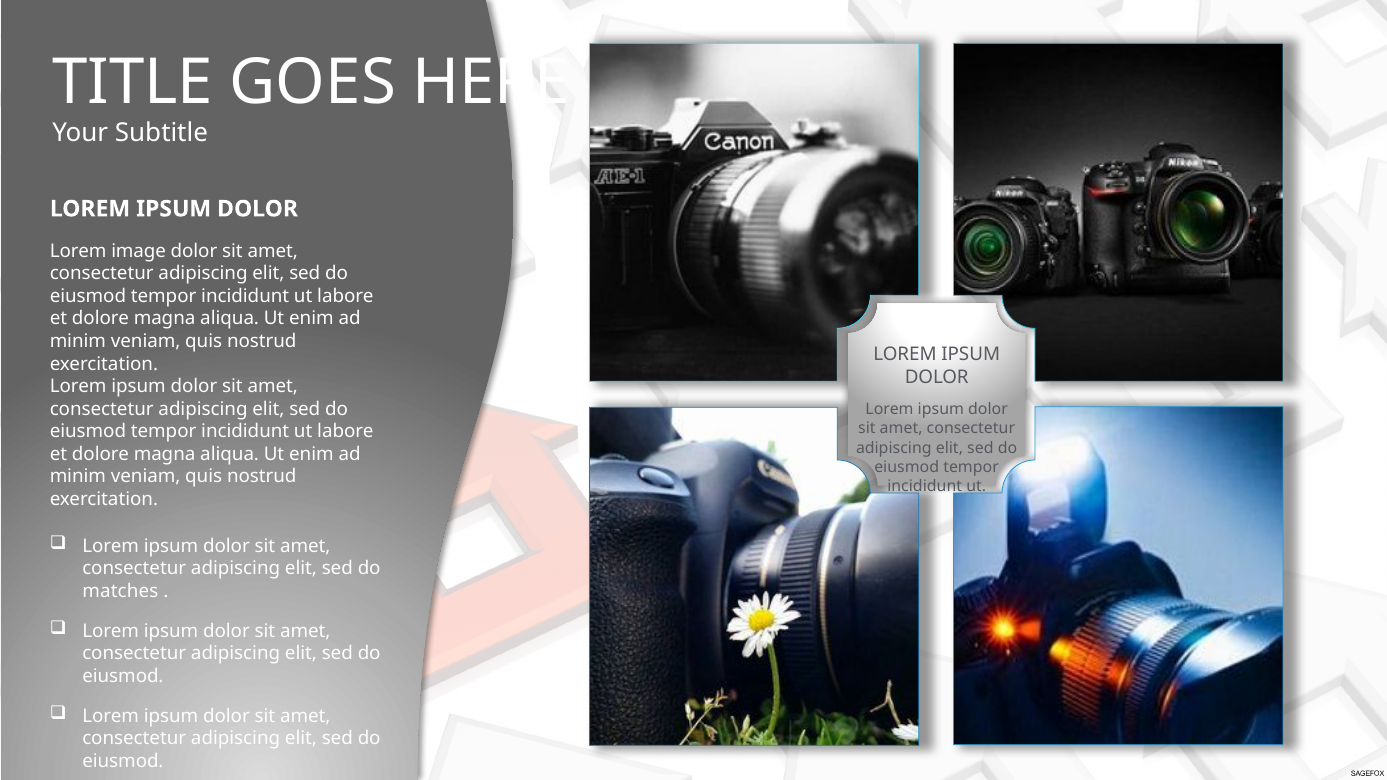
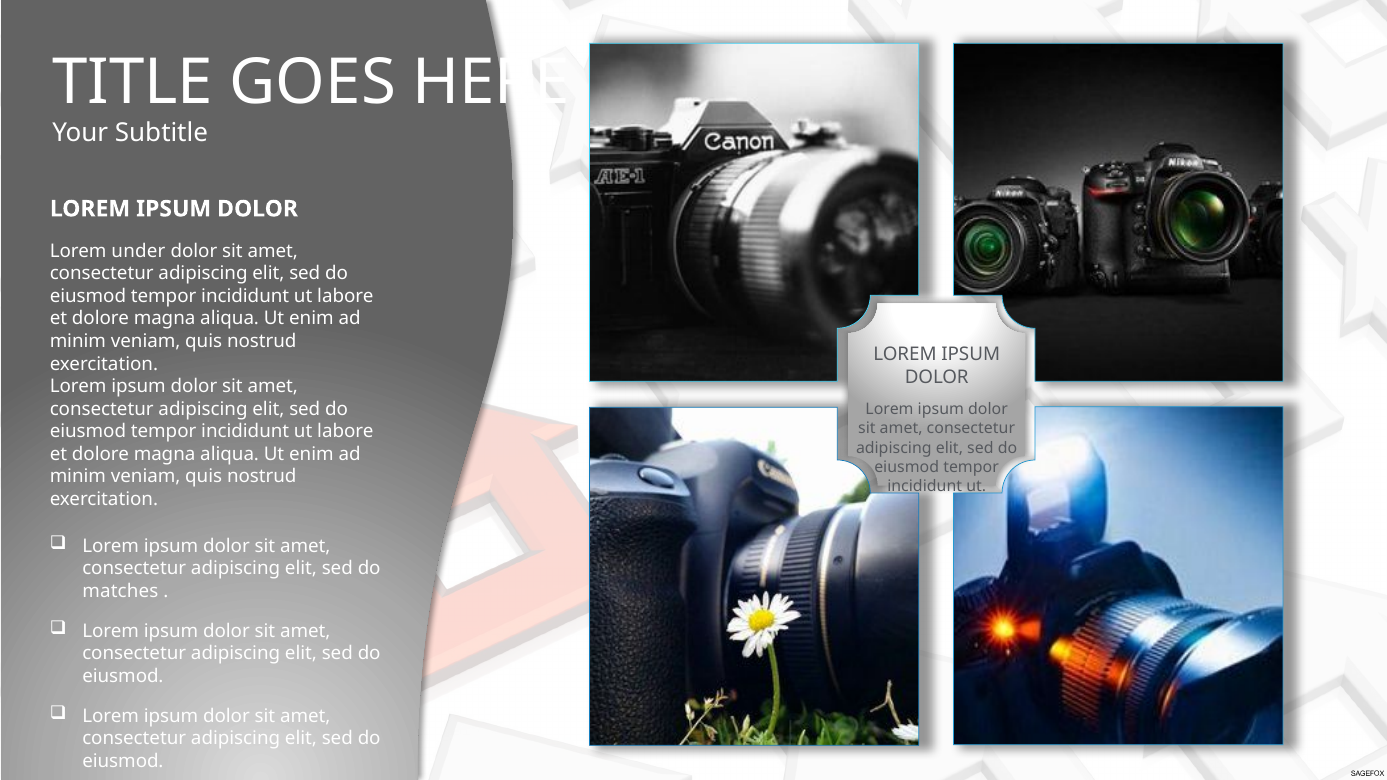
image: image -> under (138, 251)
